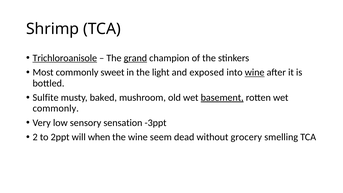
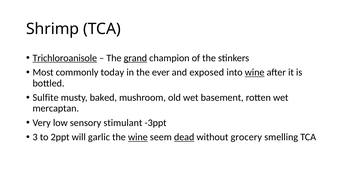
sweet: sweet -> today (112, 72)
light: light -> ever (161, 72)
basement underline: present -> none (222, 98)
commonly: commonly -> mercaptan (56, 108)
sensation: sensation -> stimulant (123, 123)
2: 2 -> 3 (35, 137)
when: when -> garlic (99, 137)
wine underline: none -> present (138, 137)
dead underline: none -> present (184, 137)
